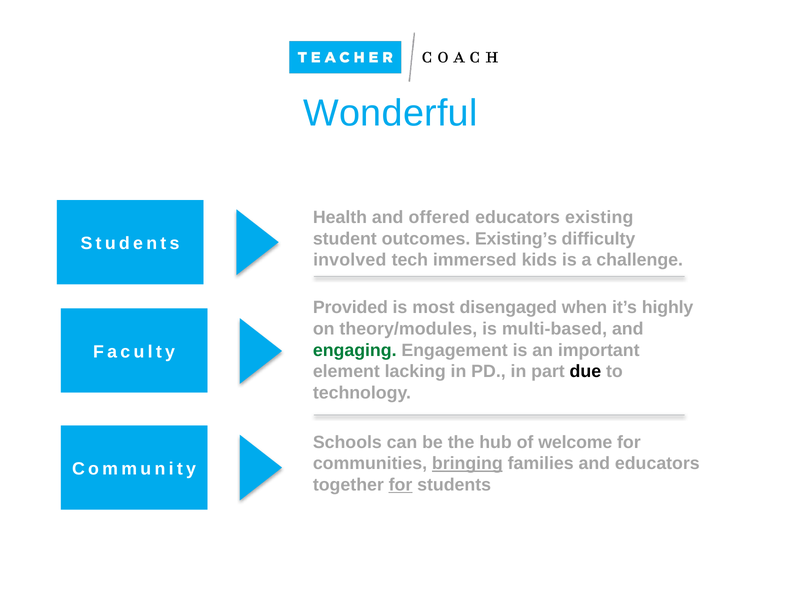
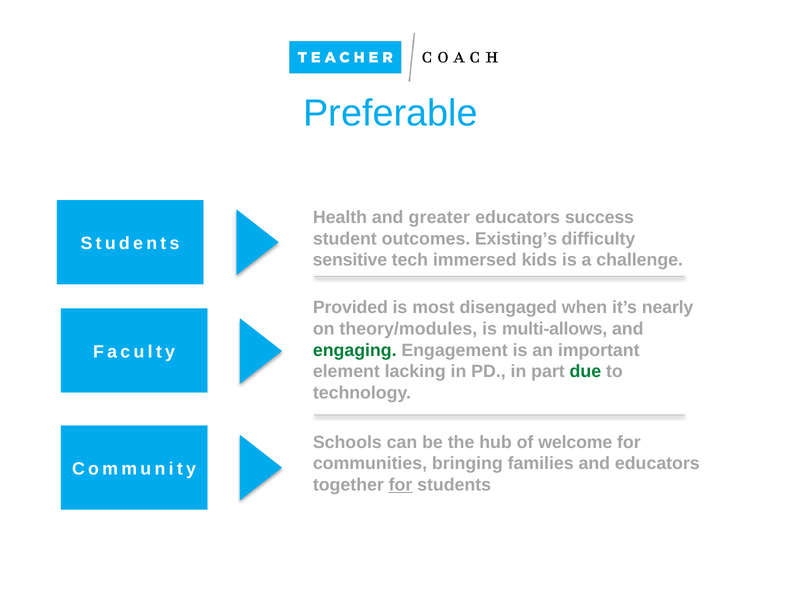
Wonderful: Wonderful -> Preferable (391, 113)
offered: offered -> greater (439, 217)
existing: existing -> success (599, 217)
involved: involved -> sensitive (350, 260)
highly: highly -> nearly (668, 308)
multi-based: multi-based -> multi-allows (555, 329)
due colour: black -> green (585, 372)
bringing underline: present -> none (467, 464)
